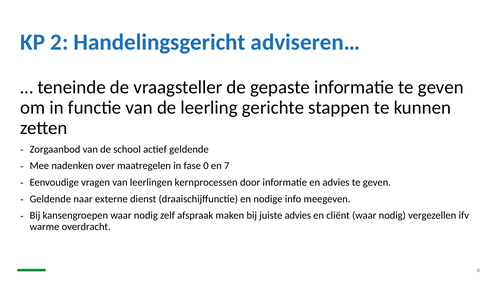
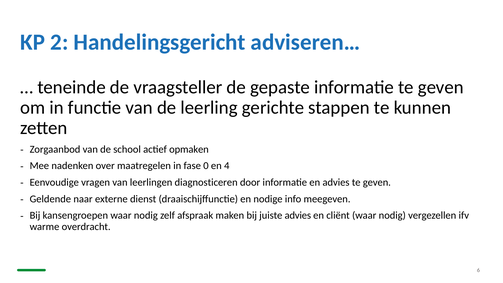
actief geldende: geldende -> opmaken (189, 149)
7: 7 -> 4 (227, 166)
kernprocessen: kernprocessen -> diagnosticeren (206, 182)
